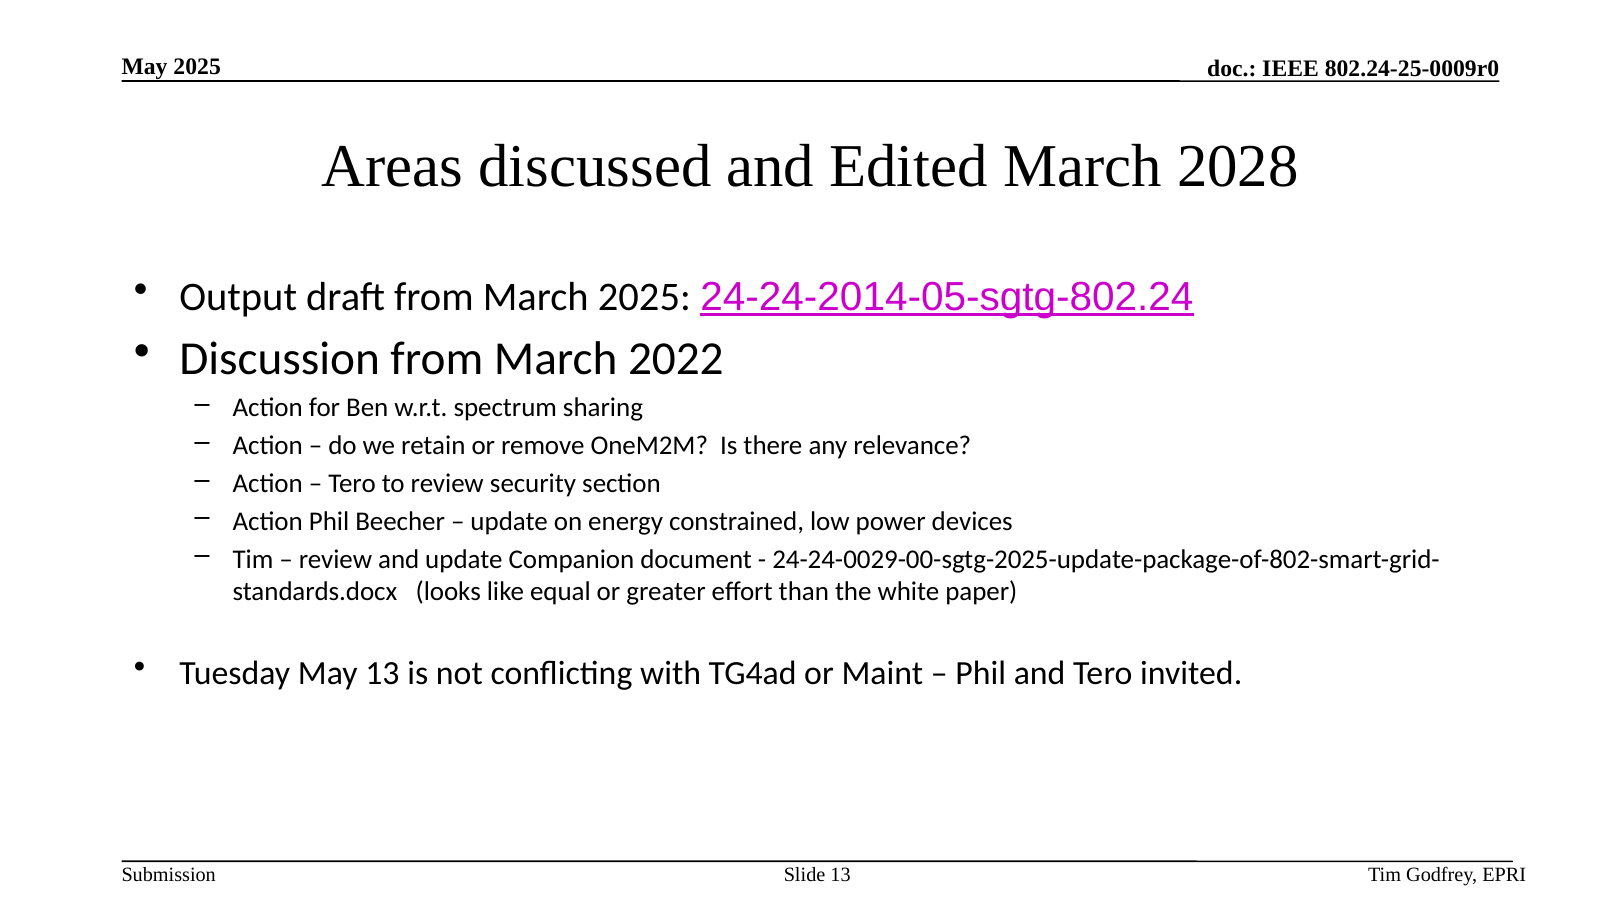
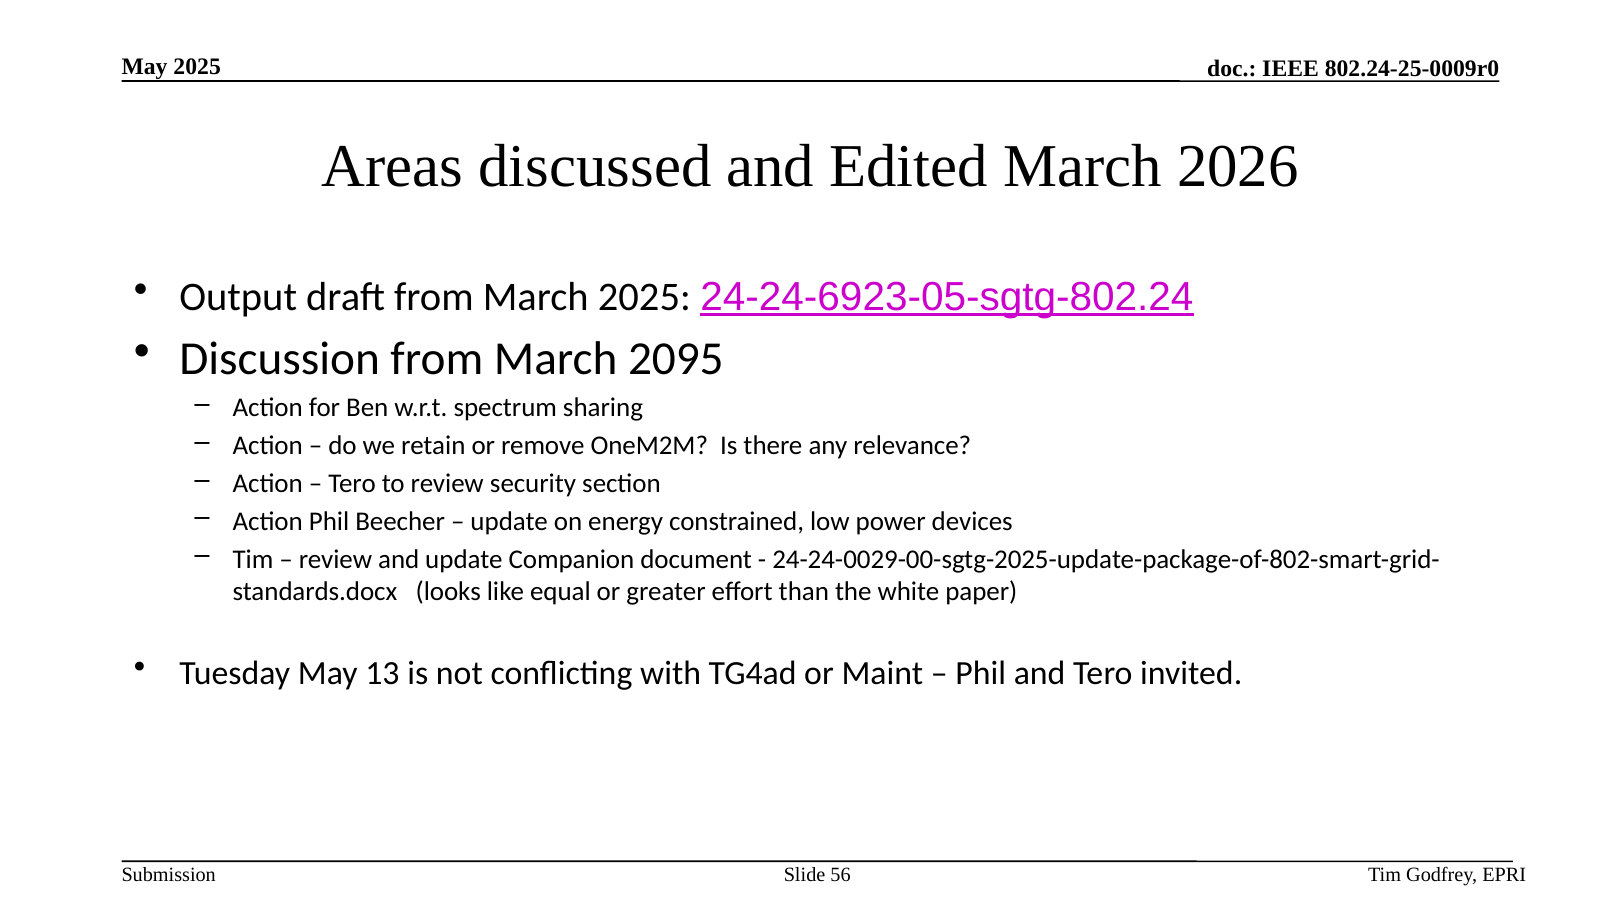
2028: 2028 -> 2026 (1238, 166)
24-24-2014-05-sgtg-802.24: 24-24-2014-05-sgtg-802.24 -> 24-24-6923-05-sgtg-802.24 (947, 297)
2022: 2022 -> 2095 (676, 359)
Slide 13: 13 -> 56 (841, 874)
